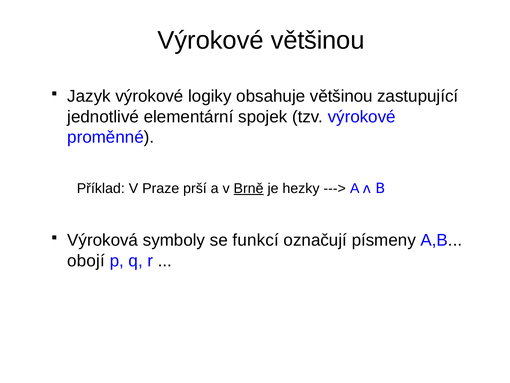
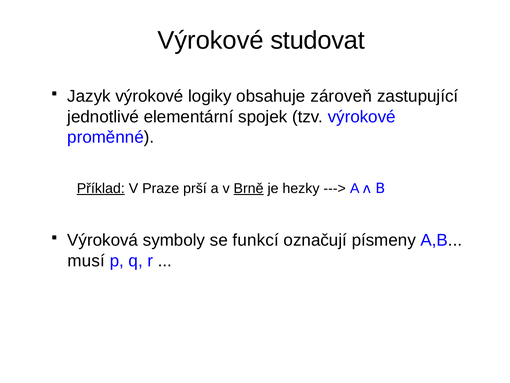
Výrokové většinou: většinou -> studovat (318, 40)
obsahuje většinou: většinou -> zároveň (341, 96)
Příklad underline: none -> present (101, 188)
obojí: obojí -> musí (86, 260)
